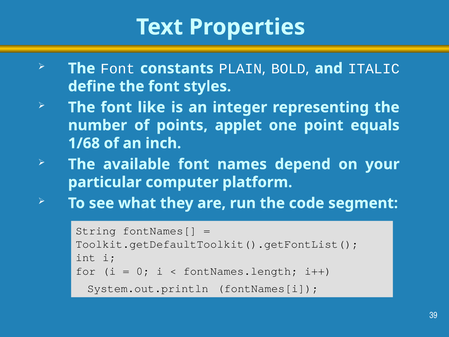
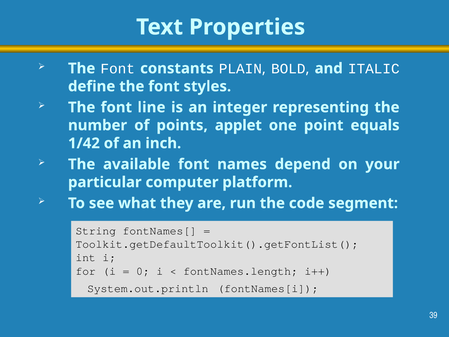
like: like -> line (151, 107)
1/68: 1/68 -> 1/42 (84, 143)
